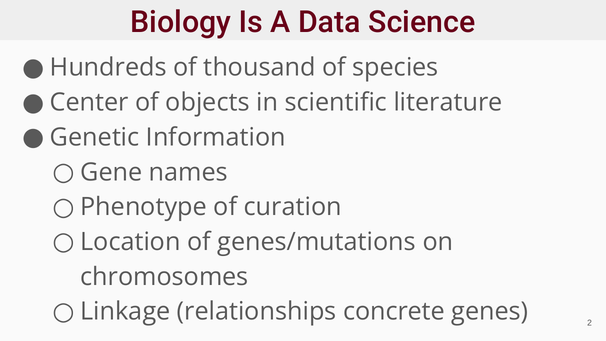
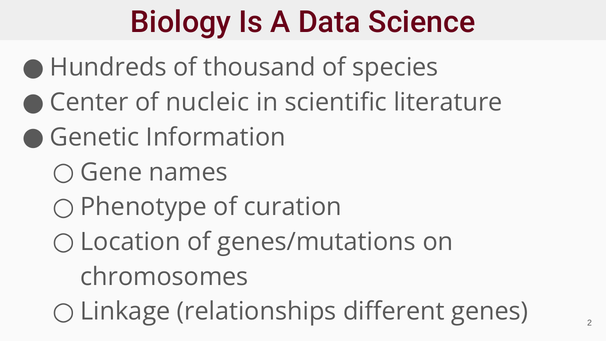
objects: objects -> nucleic (207, 102)
concrete: concrete -> different (394, 311)
